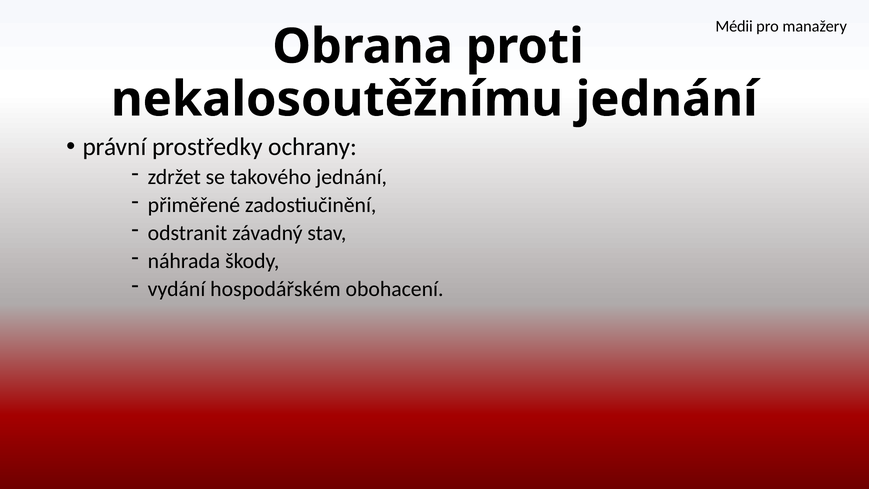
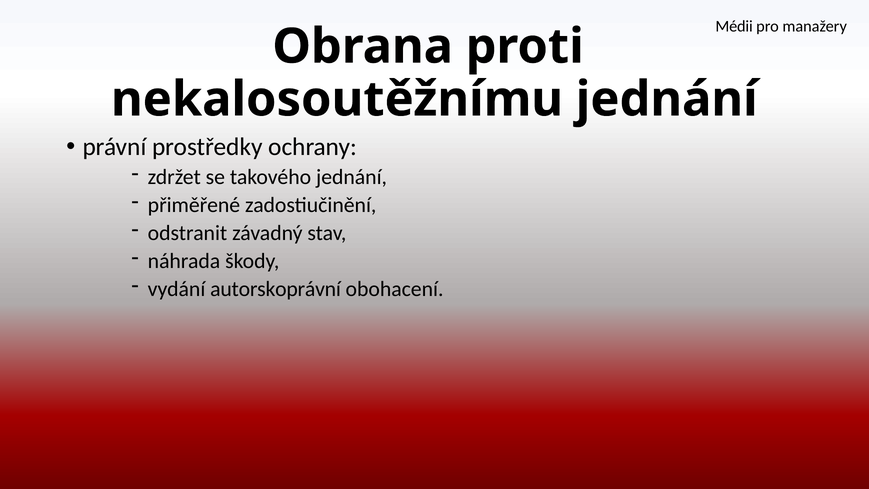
hospodářském: hospodářském -> autorskoprávní (276, 289)
